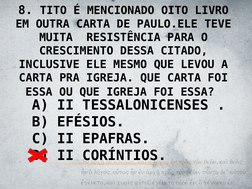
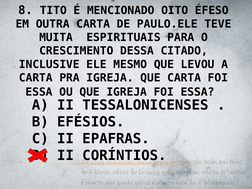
LIVRO: LIVRO -> ÉFESO (212, 10)
RESISTÊNCIA: RESISTÊNCIA -> ESPIRITUAIS (124, 37)
